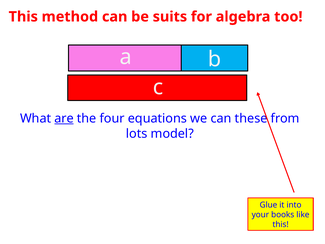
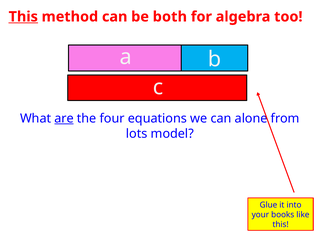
This underline: none -> present (23, 17)
suits: suits -> both (170, 17)
these: these -> alone (251, 118)
